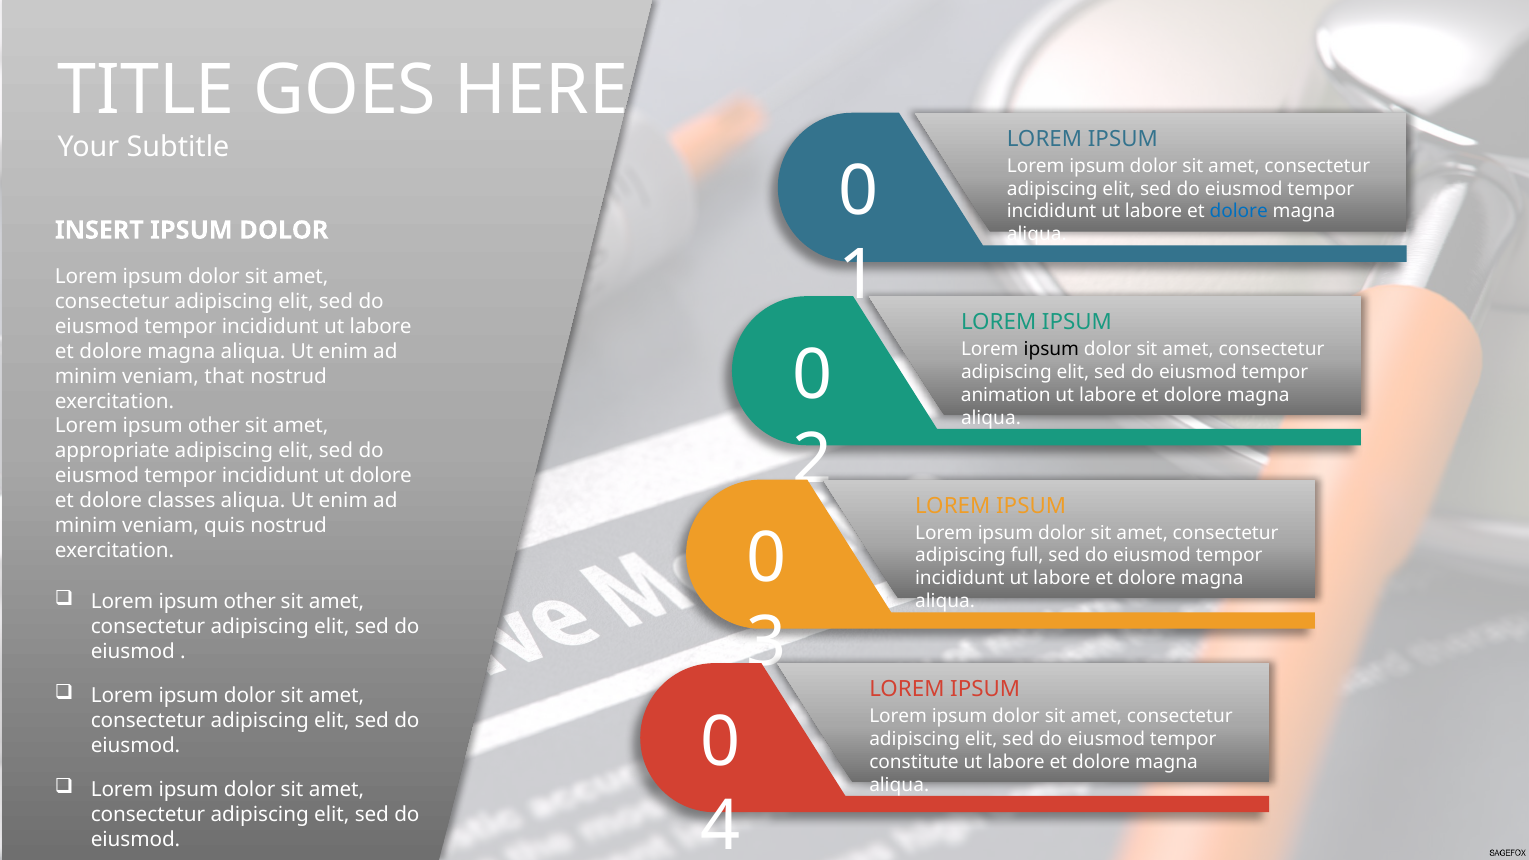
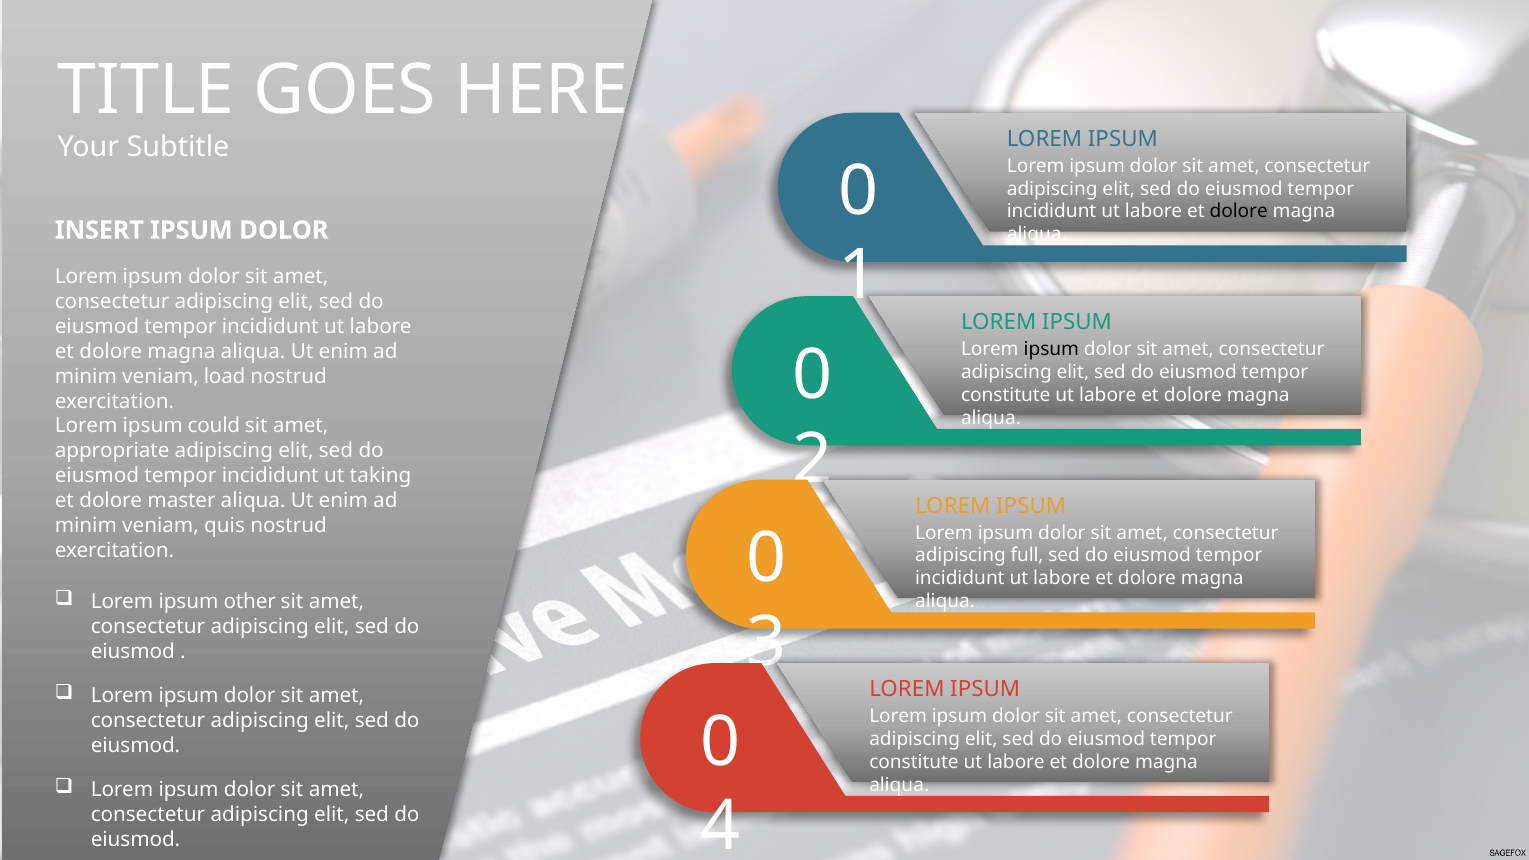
dolore colour: blue -> black (1239, 212)
that: that -> load (225, 376)
animation: animation -> constitute (1006, 395)
other: other -> could (214, 426)
ut dolore: dolore -> taking (381, 476)
classes: classes -> master (182, 501)
